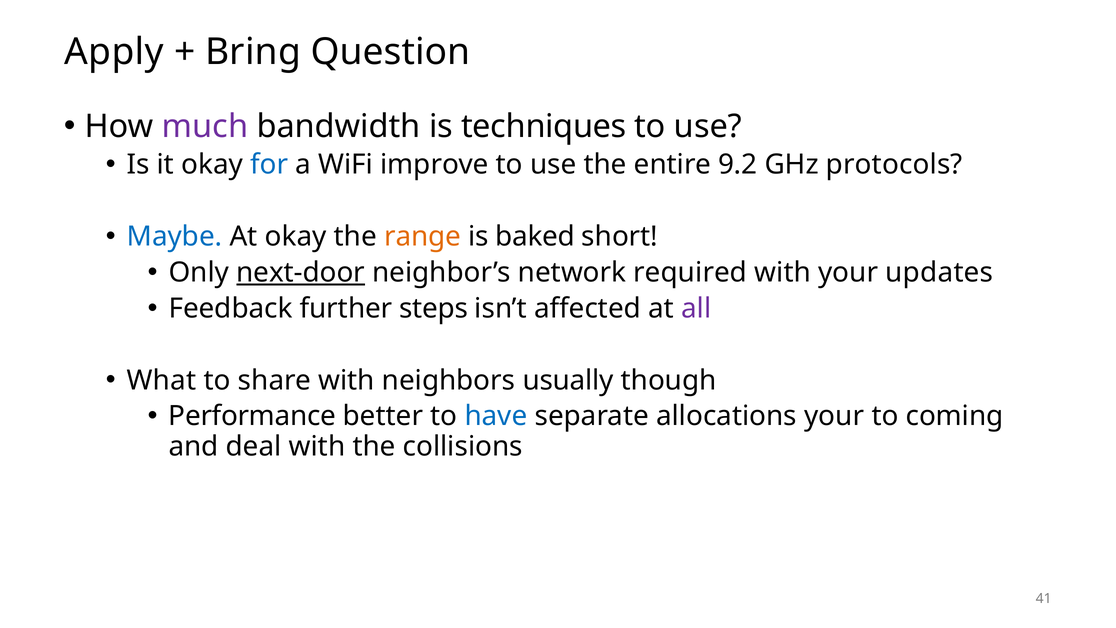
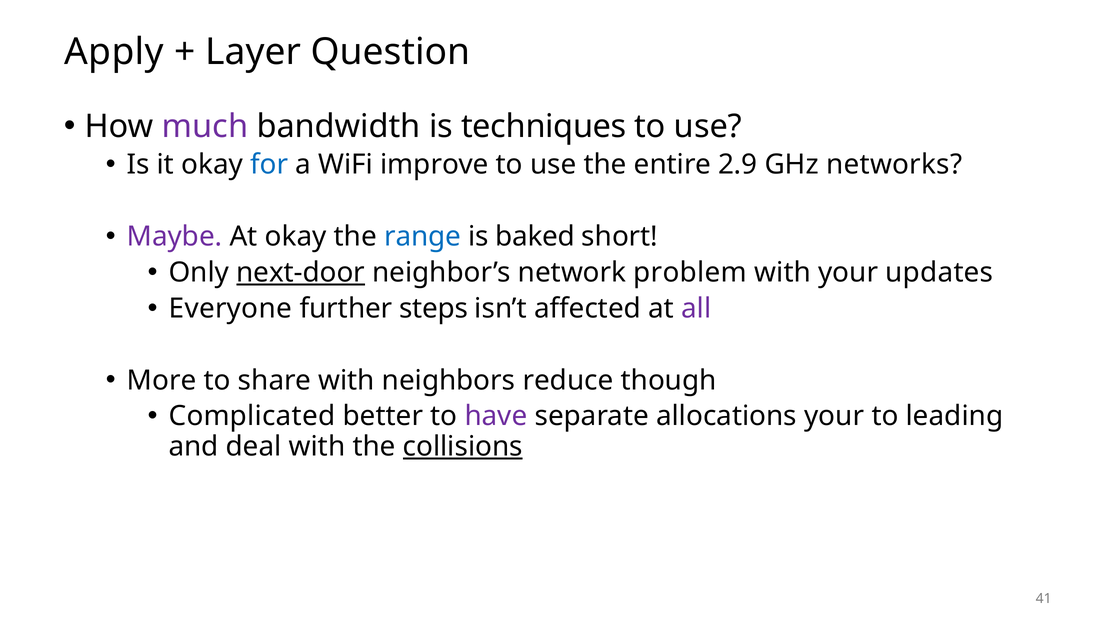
Bring: Bring -> Layer (253, 52)
9.2: 9.2 -> 2.9 (738, 165)
protocols: protocols -> networks (894, 165)
Maybe colour: blue -> purple (175, 237)
range colour: orange -> blue (423, 237)
required: required -> problem (690, 272)
Feedback: Feedback -> Everyone (230, 308)
What: What -> More (162, 380)
usually: usually -> reduce (568, 380)
Performance: Performance -> Complicated (252, 416)
have colour: blue -> purple (496, 416)
coming: coming -> leading (955, 416)
collisions underline: none -> present (463, 446)
